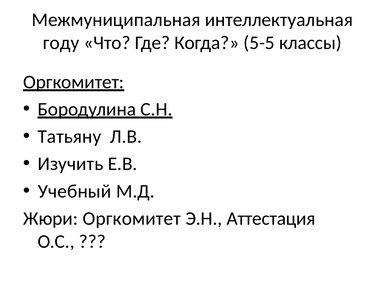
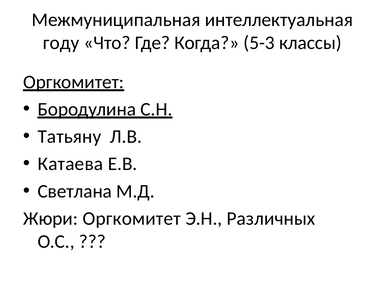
5-5: 5-5 -> 5-3 (259, 43)
Изучить: Изучить -> Катаева (70, 164)
Учебный: Учебный -> Светлана (75, 192)
Аттестация: Аттестация -> Различных (271, 219)
